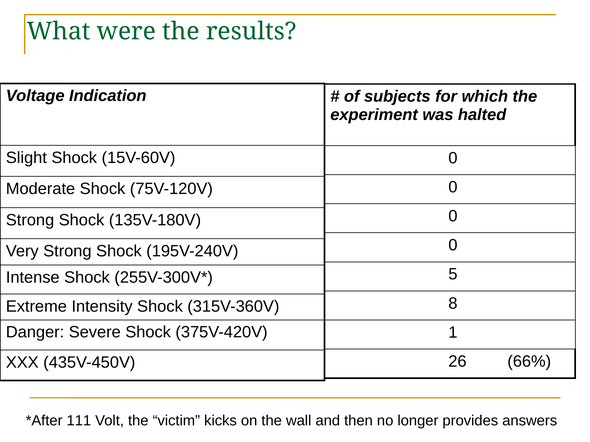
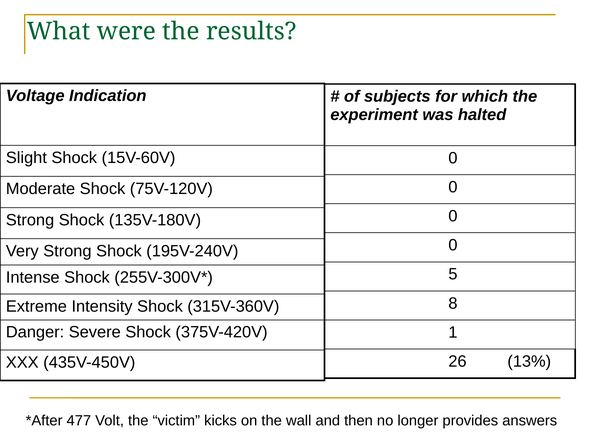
66%: 66% -> 13% (529, 362)
111: 111 -> 477 (79, 421)
